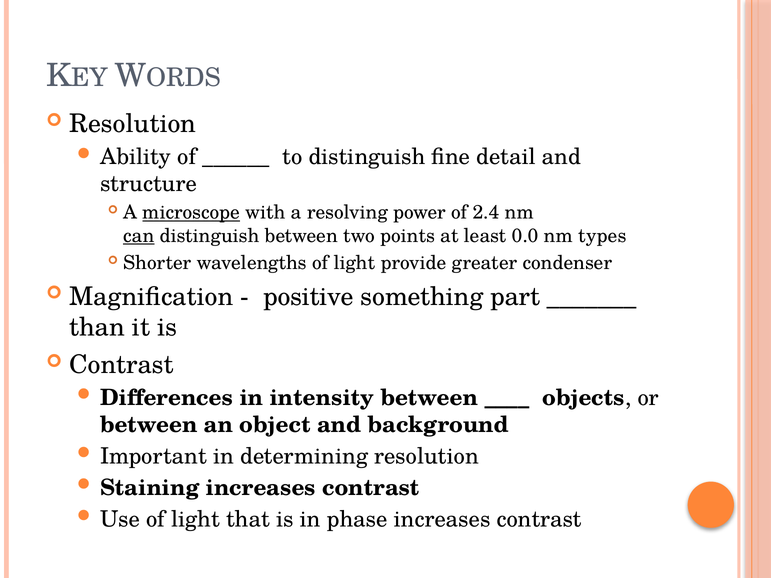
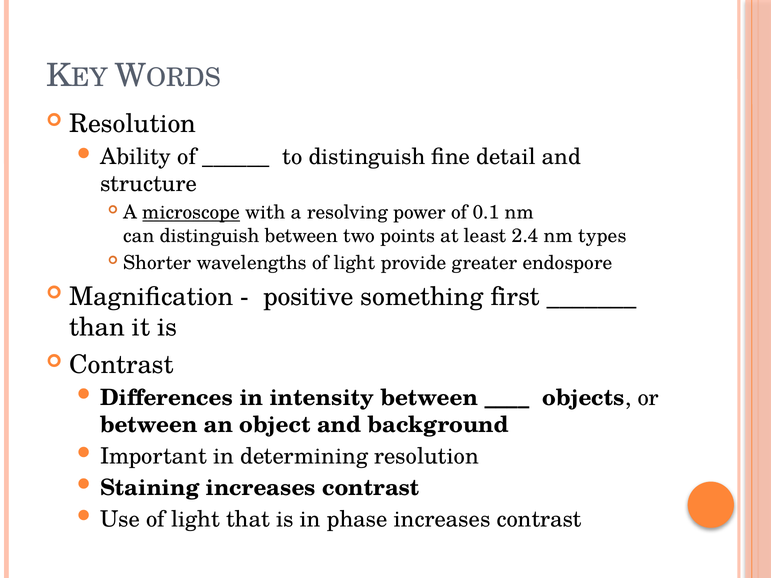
2.4: 2.4 -> 0.1 (486, 213)
can underline: present -> none (139, 236)
0.0: 0.0 -> 2.4 (525, 236)
condenser: condenser -> endospore (567, 263)
part: part -> first (515, 297)
